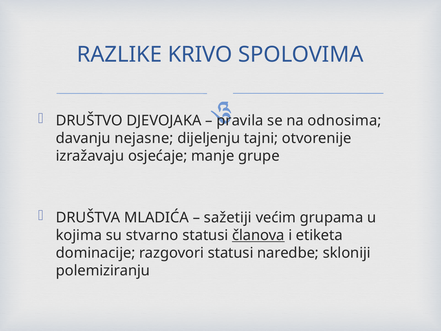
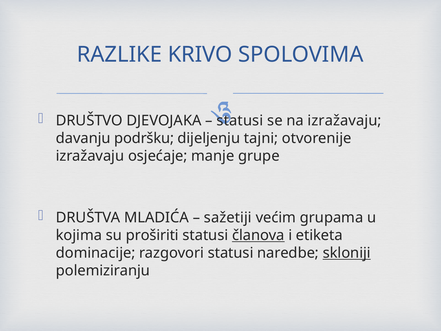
pravila: pravila -> statusi (240, 120)
na odnosima: odnosima -> izražavaju (345, 120)
nejasne: nejasne -> podršku (144, 138)
stvarno: stvarno -> proširiti (152, 235)
skloniji underline: none -> present (347, 253)
